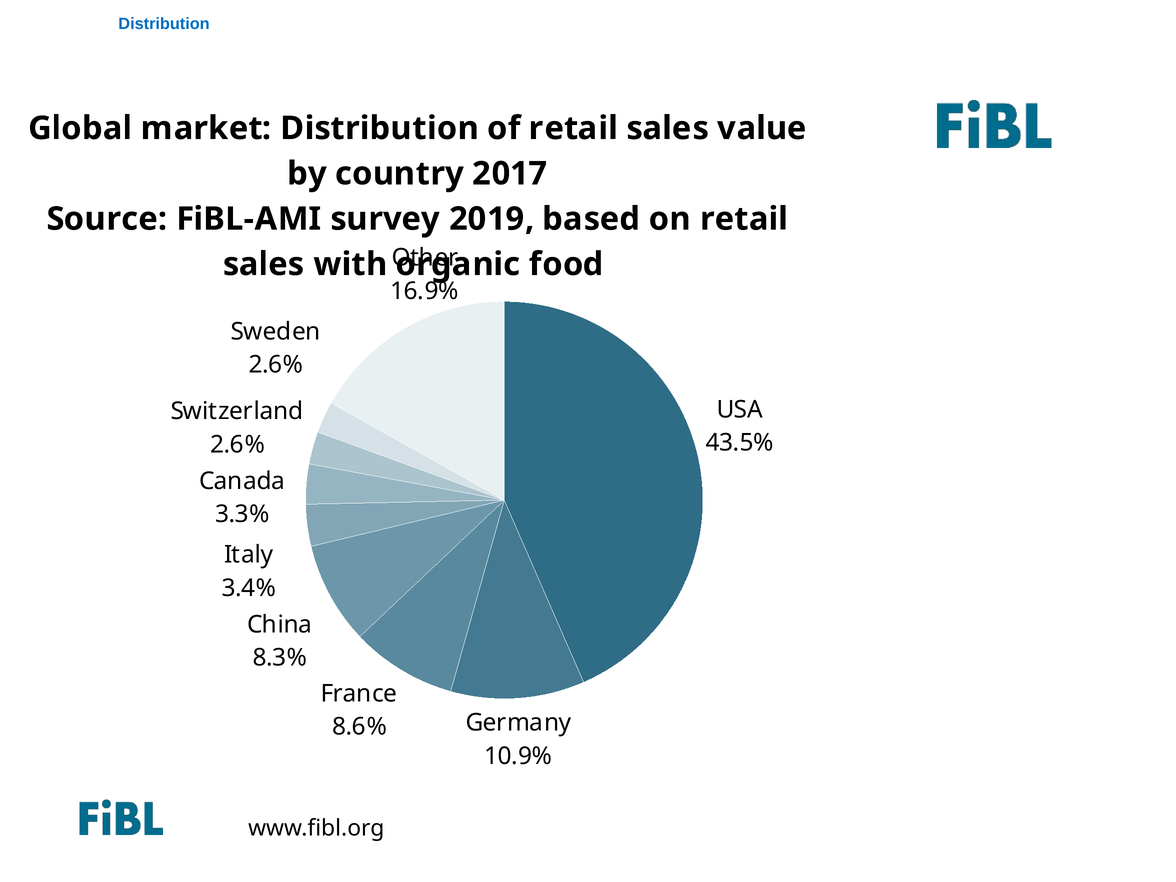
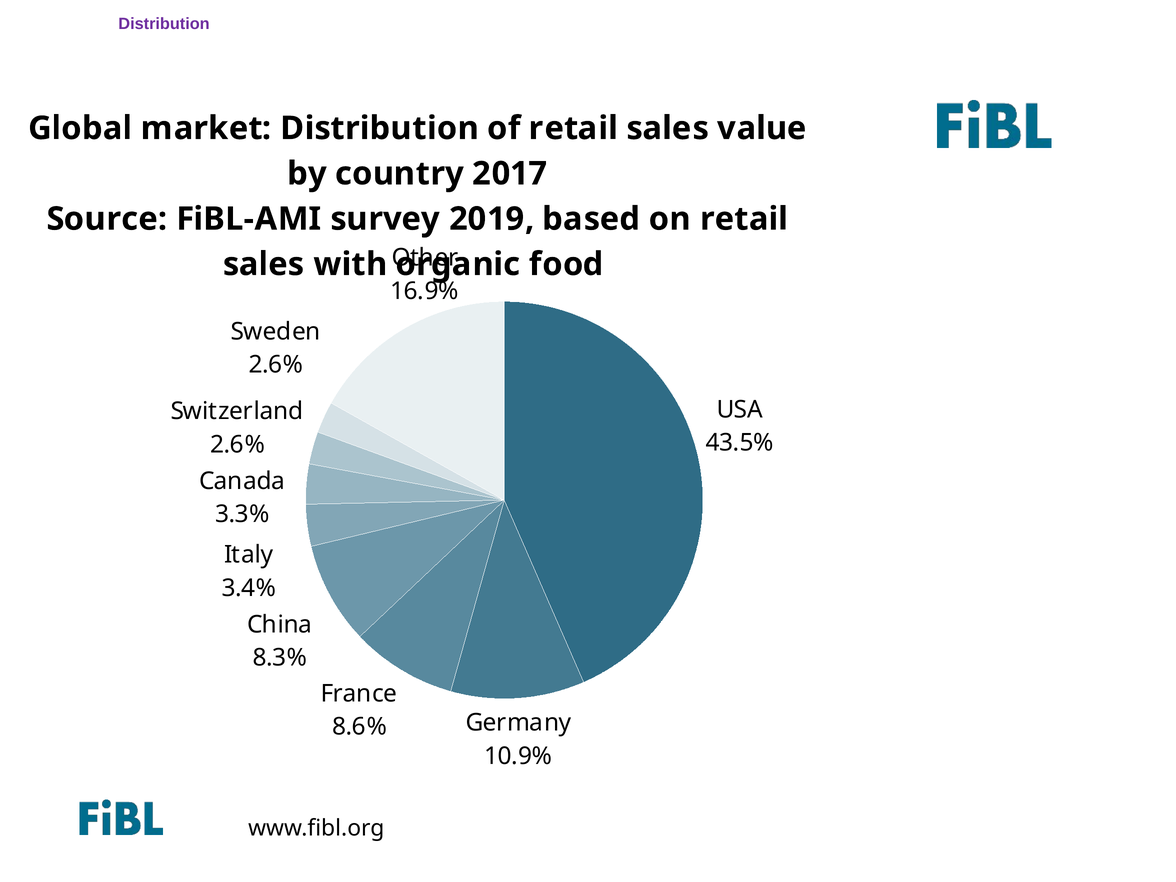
Distribution colour: blue -> purple (164, 24)
